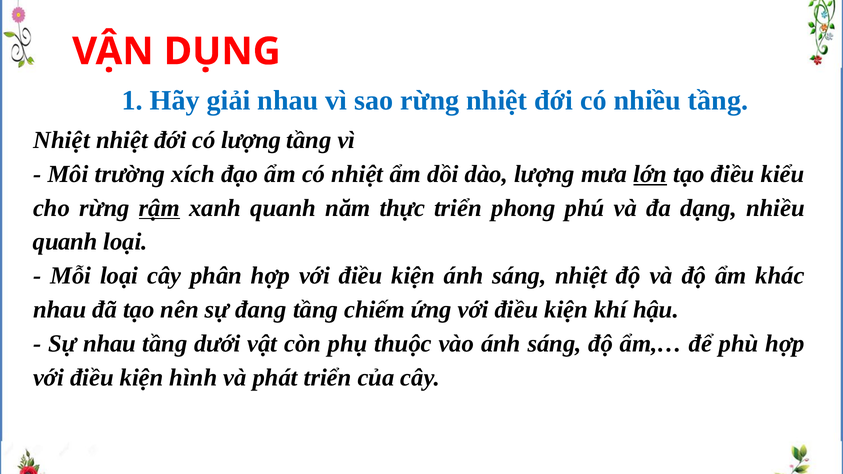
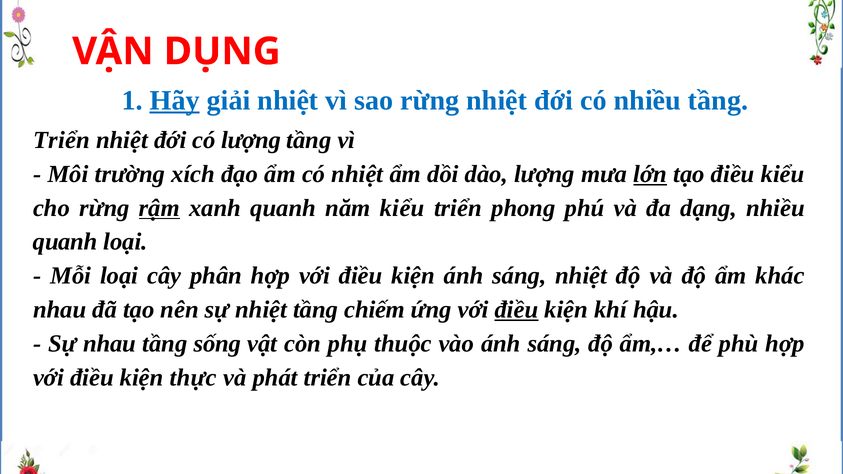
Hãy underline: none -> present (175, 100)
giải nhau: nhau -> nhiệt (288, 100)
Nhiệt: Nhiệt -> Triển (61, 140)
năm thực: thực -> kiểu (402, 208)
sự đang: đang -> nhiệt (261, 310)
điều underline: none -> present (517, 310)
dưới: dưới -> sống (217, 344)
hình: hình -> thực (193, 378)
